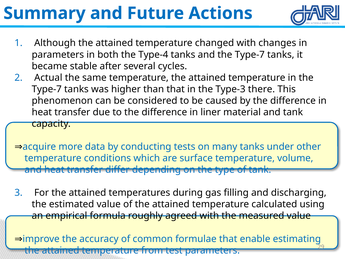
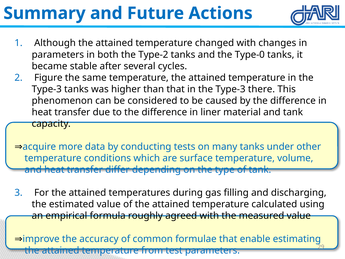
Type-4: Type-4 -> Type-2 (153, 55)
and the Type-7: Type-7 -> Type-0 (250, 55)
Actual: Actual -> Figure (48, 78)
Type-7: Type-7 -> Type-3 (47, 89)
